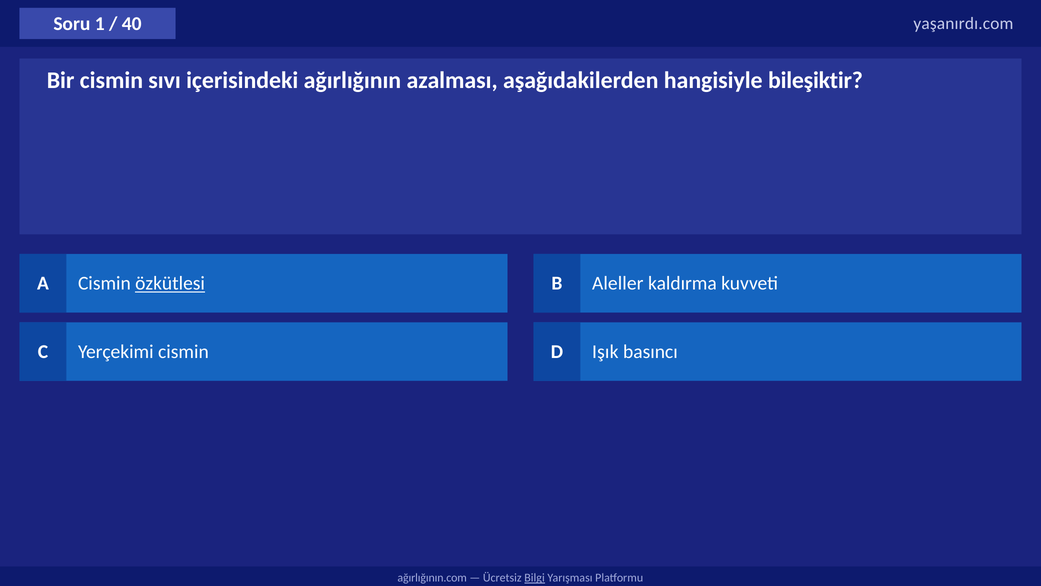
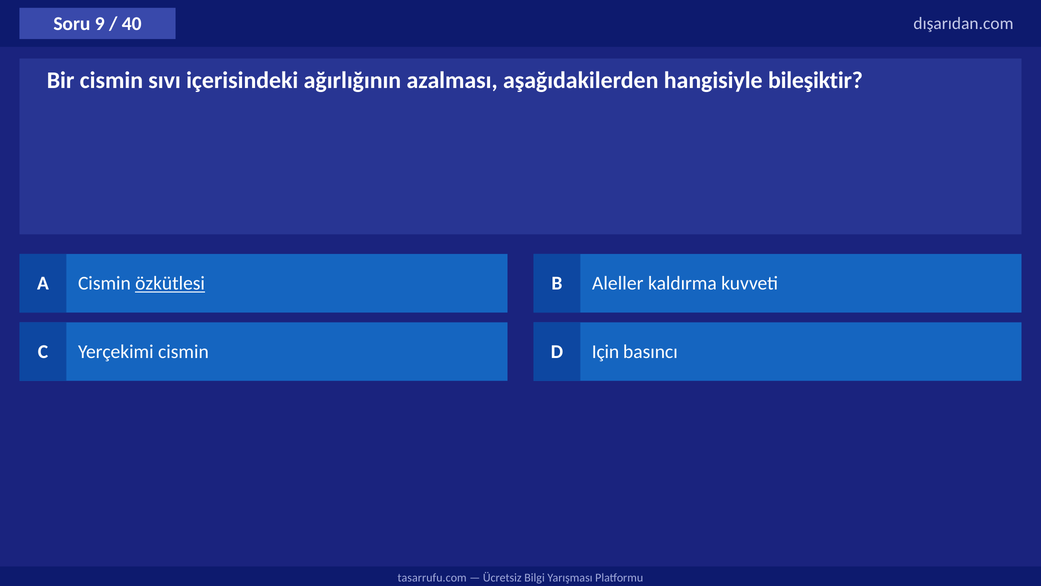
1: 1 -> 9 (100, 24)
yaşanırdı.com: yaşanırdı.com -> dışarıdan.com (963, 24)
Işık: Işık -> Için (605, 352)
ağırlığının.com: ağırlığının.com -> tasarrufu.com (432, 577)
Bilgi underline: present -> none (535, 577)
